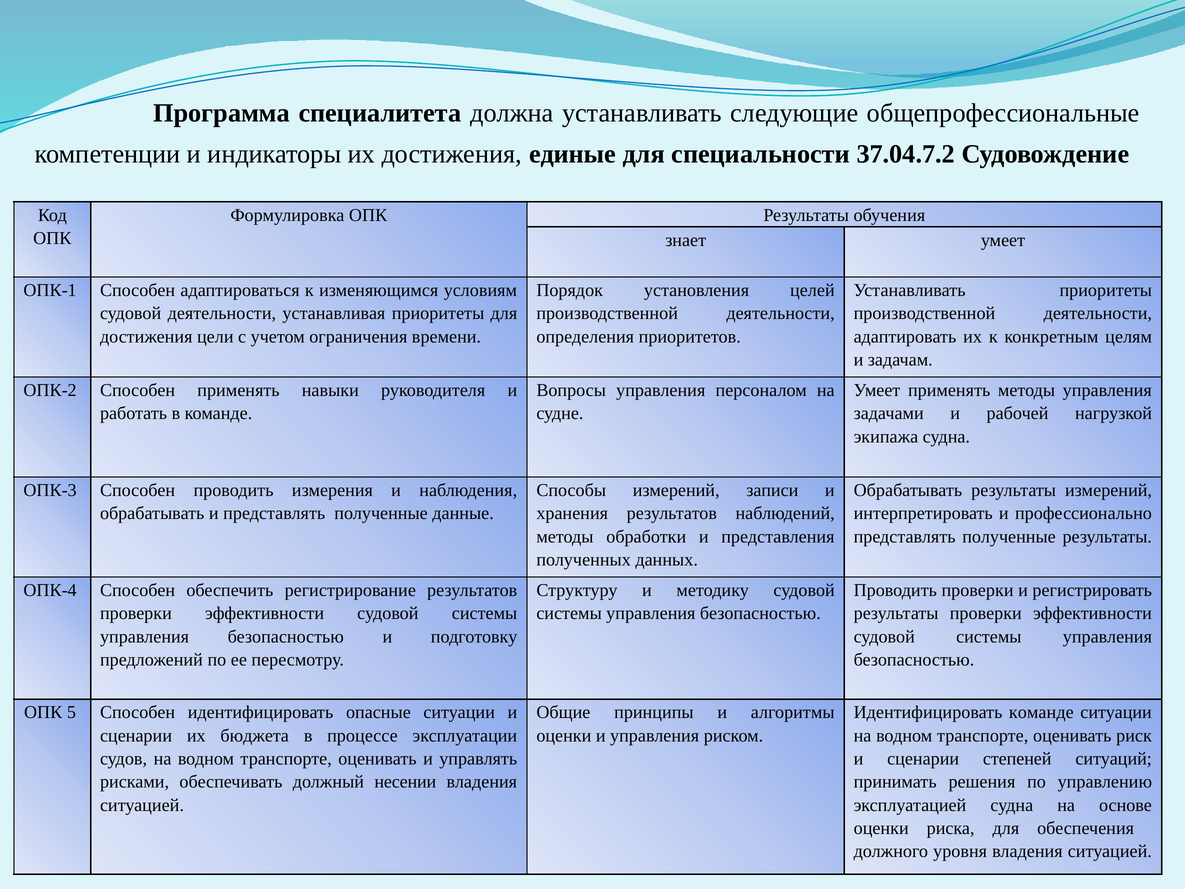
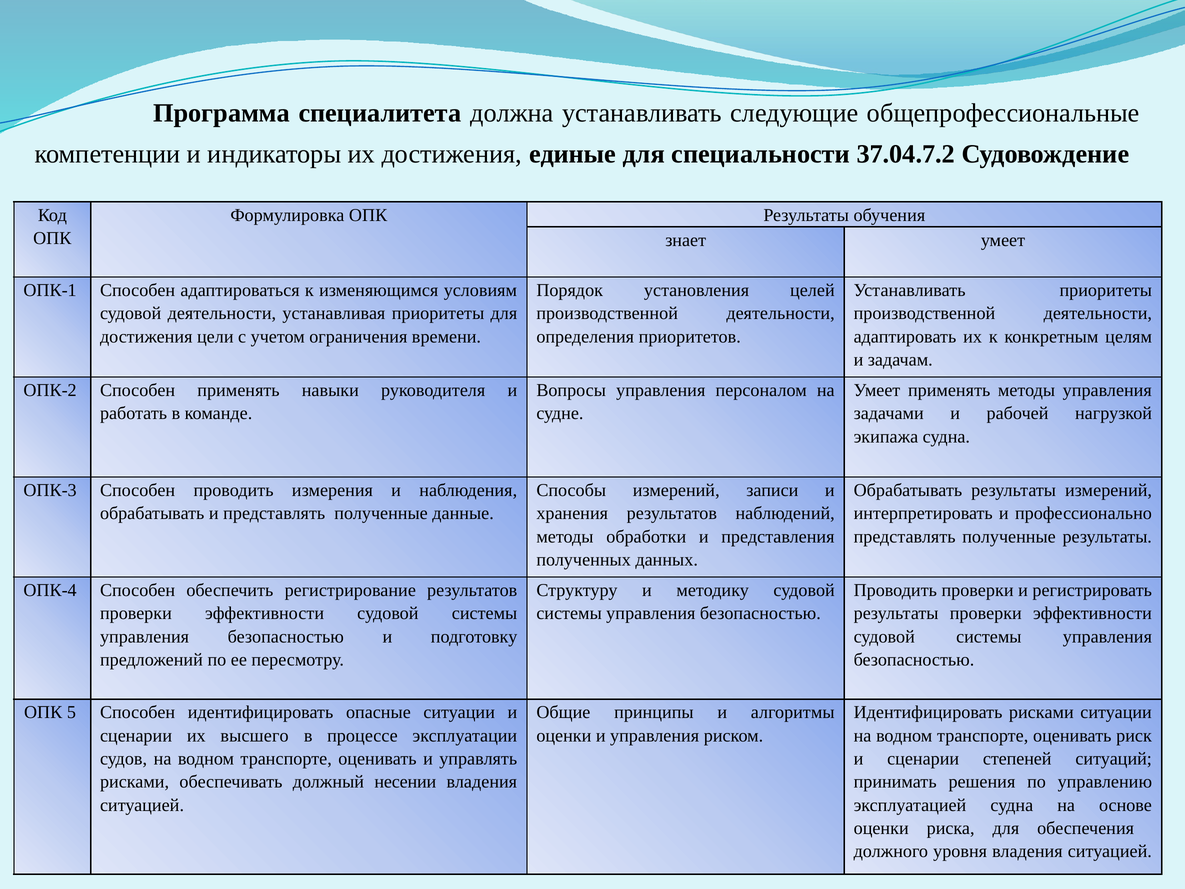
Идентифицировать команде: команде -> рисками (1041, 712)
бюджета: бюджета -> высшего (255, 735)
